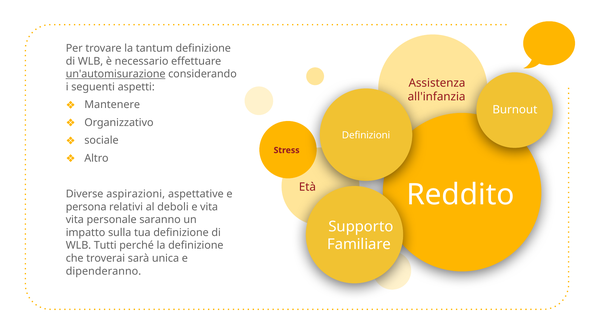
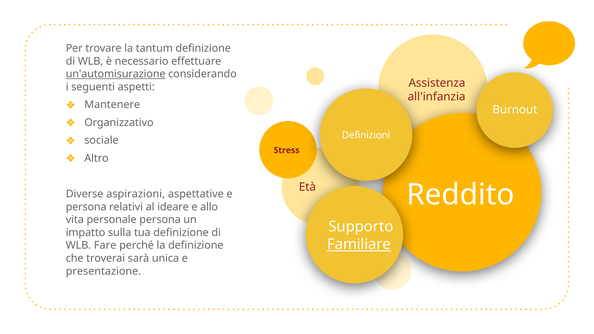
deboli: deboli -> ideare (173, 207)
e vita: vita -> allo (209, 207)
personale saranno: saranno -> persona (160, 220)
Familiare underline: none -> present (359, 245)
Tutti: Tutti -> Fare (105, 246)
dipenderanno: dipenderanno -> presentazione (104, 271)
